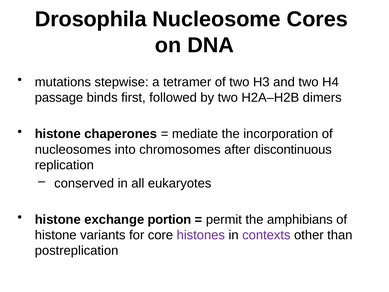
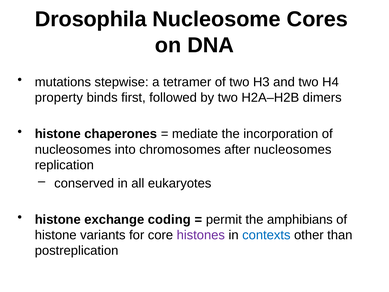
passage: passage -> property (59, 98)
after discontinuous: discontinuous -> nucleosomes (293, 149)
portion: portion -> coding (169, 219)
contexts colour: purple -> blue (266, 235)
